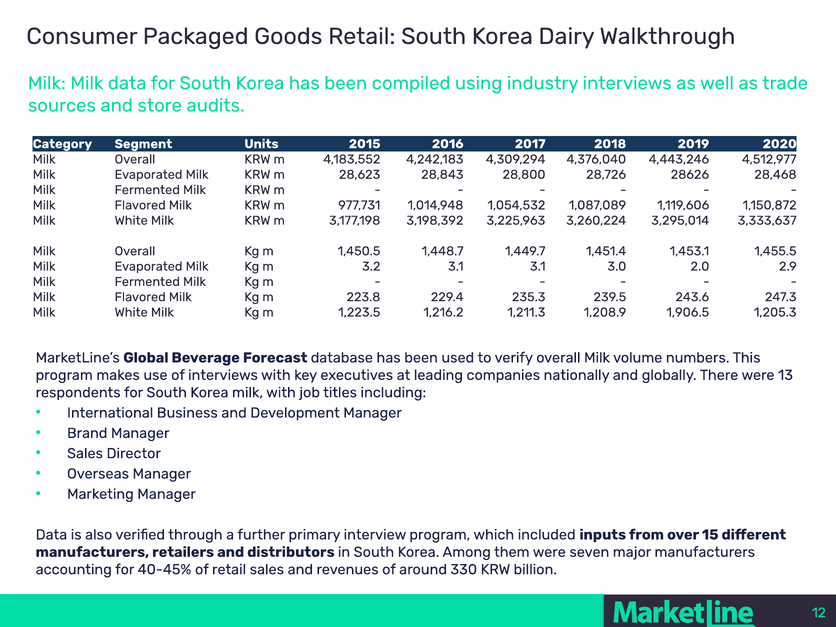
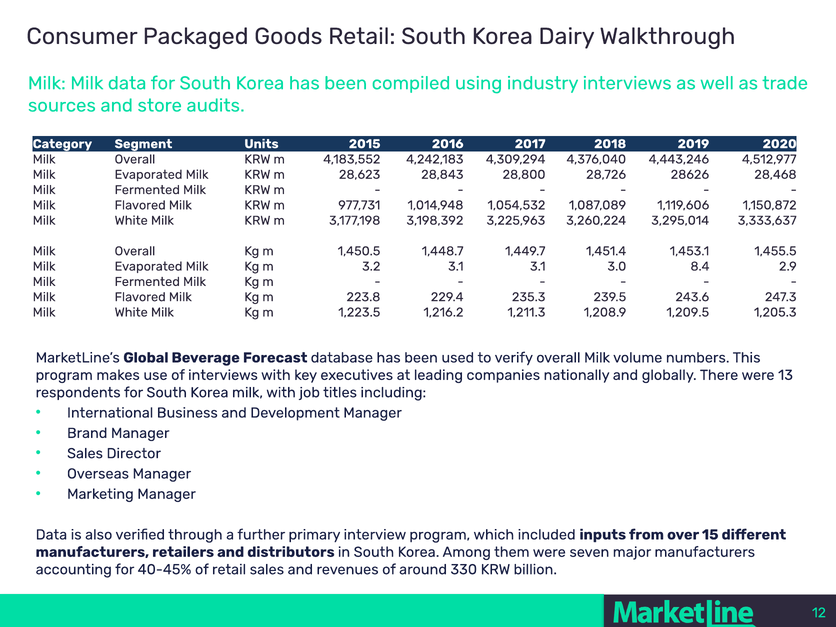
2.0: 2.0 -> 8.4 (700, 266)
1,906.5: 1,906.5 -> 1,209.5 (688, 312)
